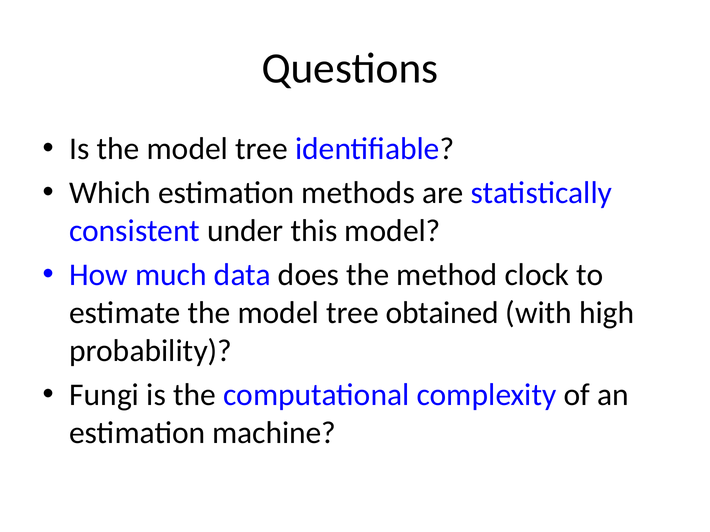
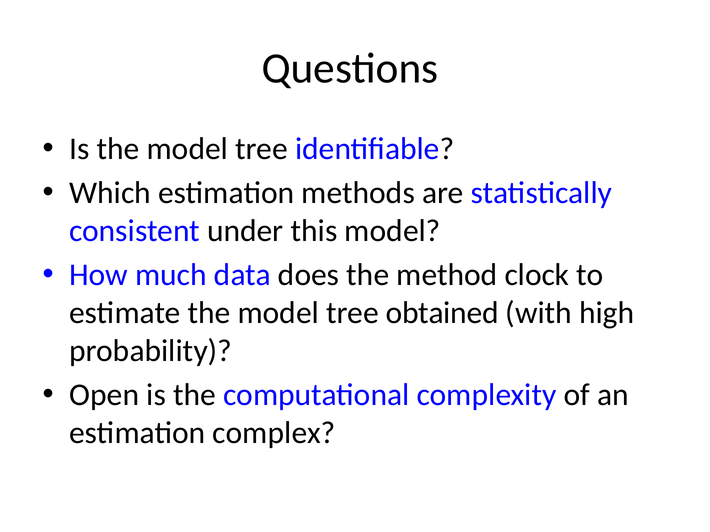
Fungi: Fungi -> Open (104, 395)
machine: machine -> complex (274, 433)
